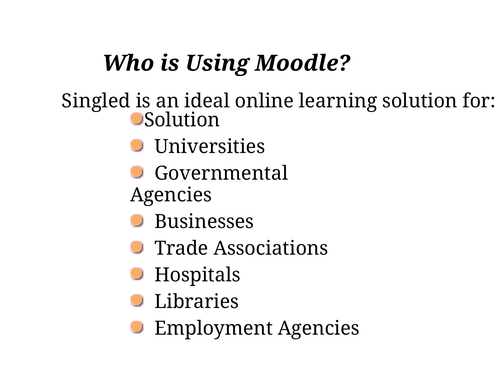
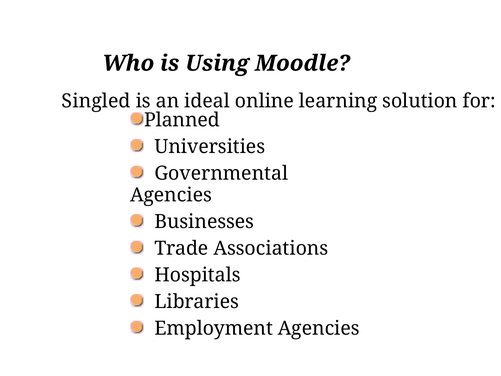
Solution: Solution -> Planned (182, 120)
